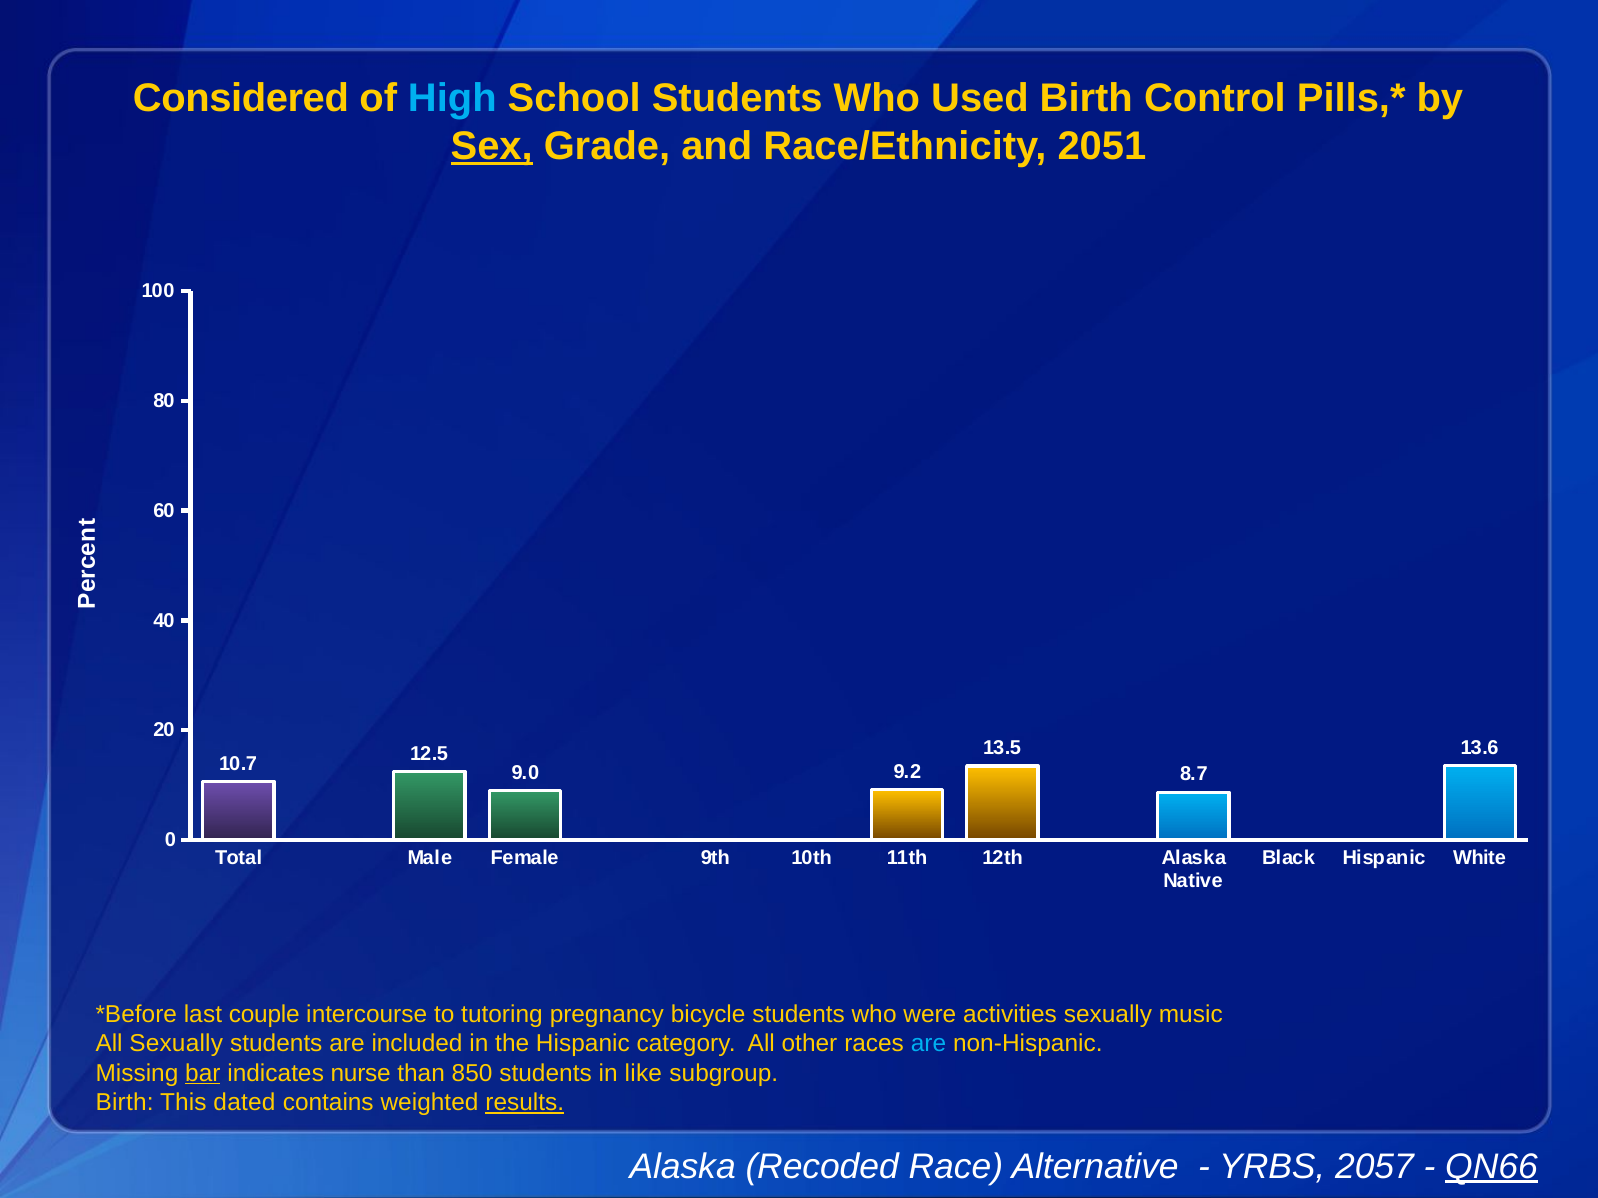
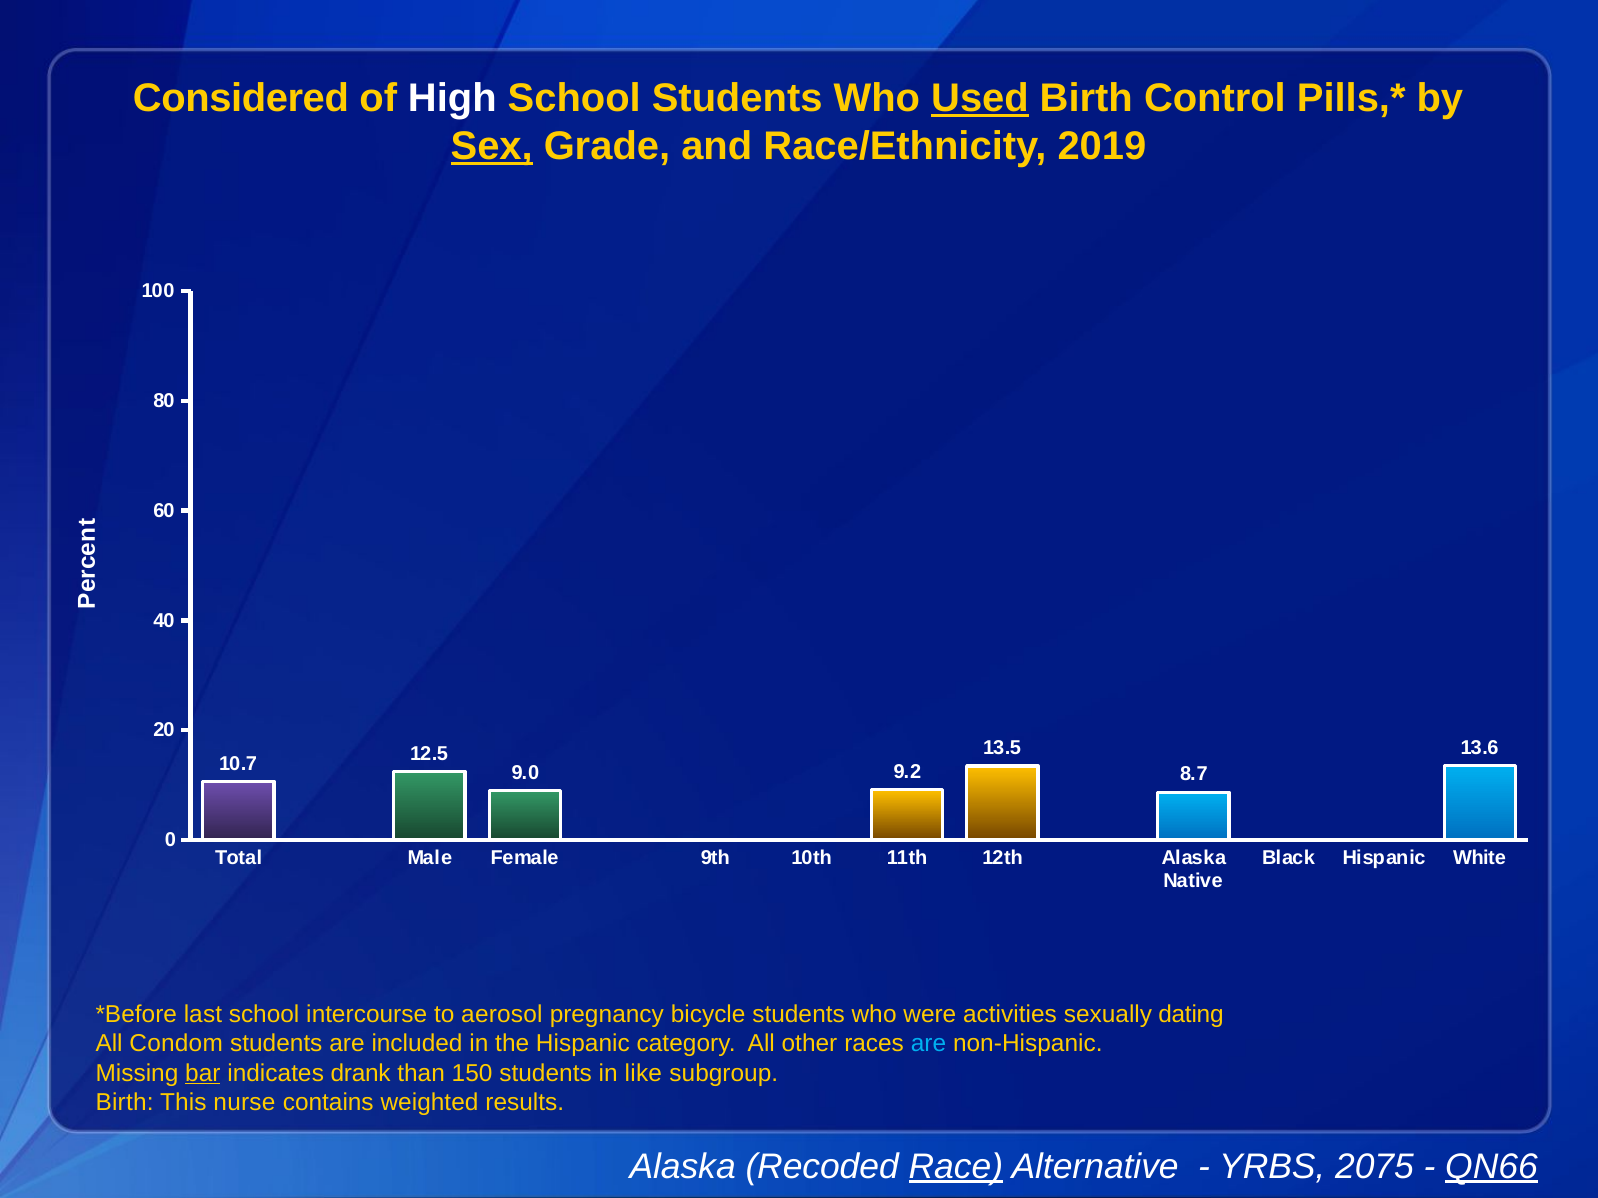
High colour: light blue -> white (452, 98)
Used underline: none -> present (980, 98)
2051: 2051 -> 2019 (1102, 146)
last couple: couple -> school (264, 1015)
tutoring: tutoring -> aerosol (502, 1015)
music: music -> dating (1191, 1015)
All Sexually: Sexually -> Condom (176, 1044)
nurse: nurse -> drank (361, 1073)
850: 850 -> 150 (472, 1073)
dated: dated -> nurse (244, 1103)
results underline: present -> none (525, 1103)
Race underline: none -> present (956, 1167)
2057: 2057 -> 2075 (1374, 1167)
